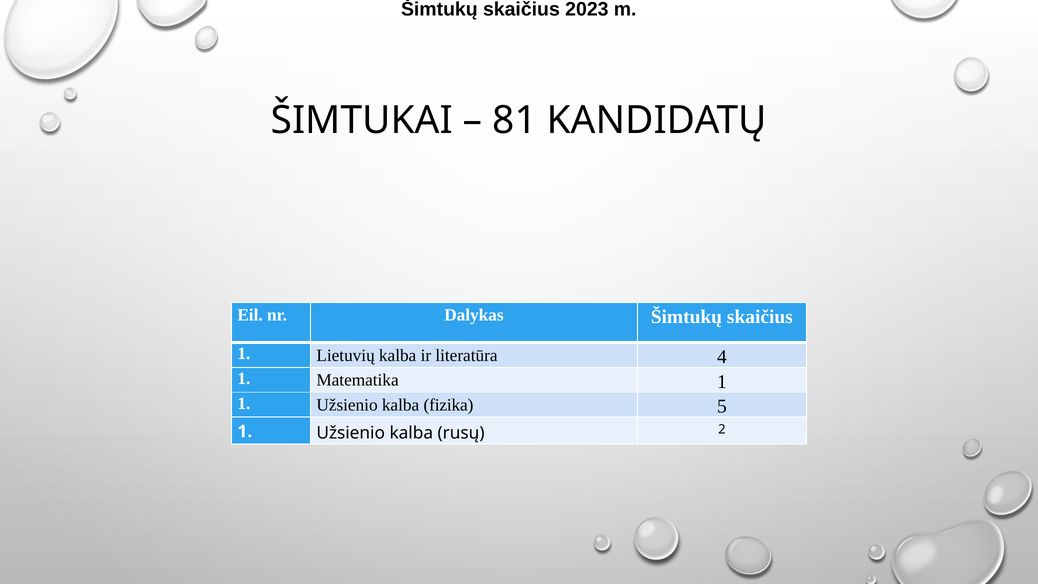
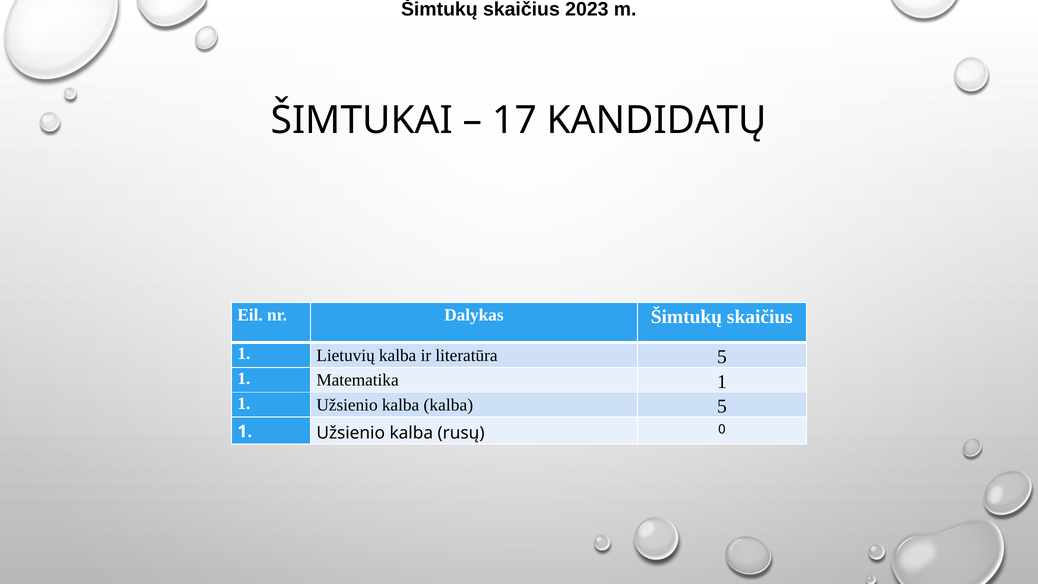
81: 81 -> 17 (515, 120)
literatūra 4: 4 -> 5 (722, 357)
kalba fizika: fizika -> kalba (448, 405)
2: 2 -> 0 (722, 429)
